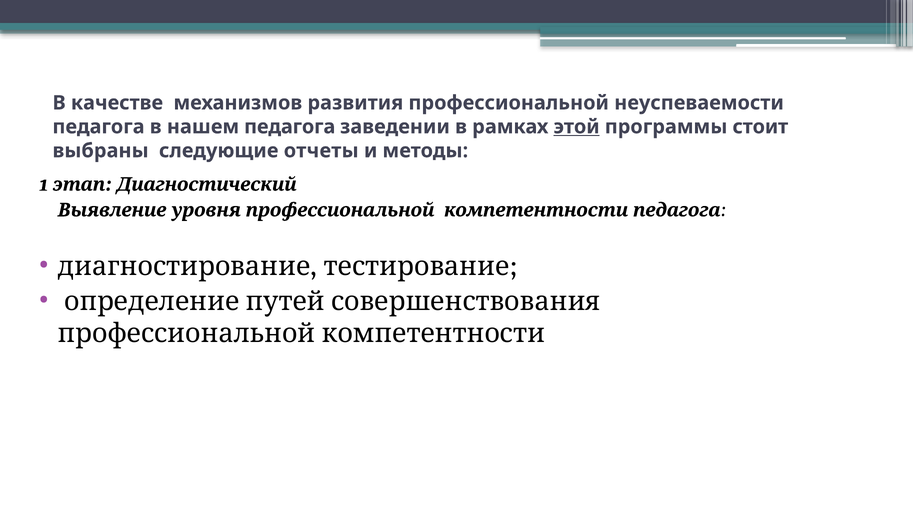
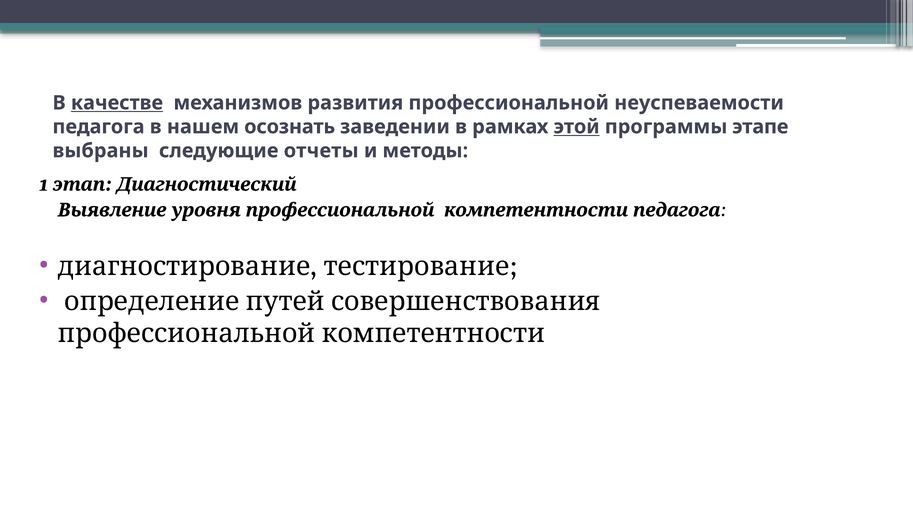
качестве underline: none -> present (117, 103)
нашем педагога: педагога -> осознать (290, 127)
стоит: стоит -> этапе (760, 127)
